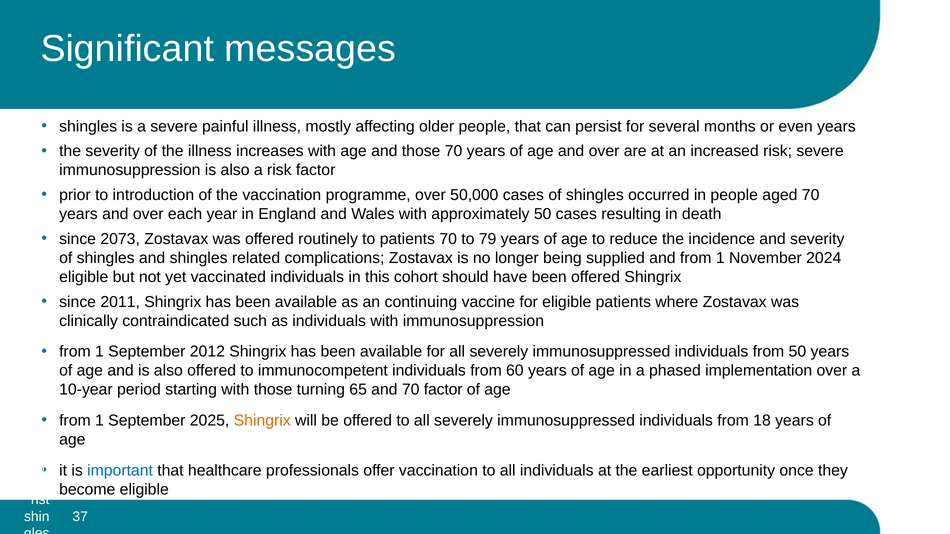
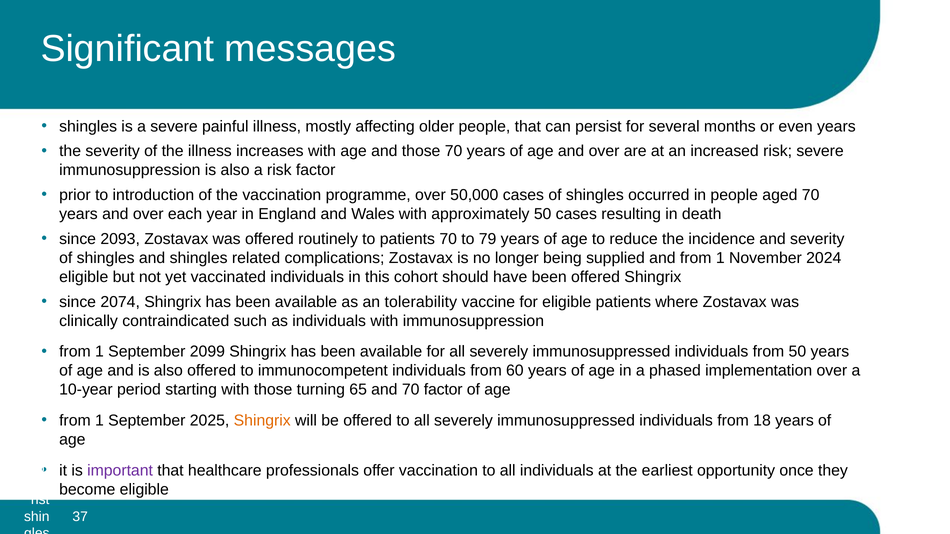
2073: 2073 -> 2093 (120, 239)
2011: 2011 -> 2074 (120, 302)
continuing: continuing -> tolerability (421, 302)
2012: 2012 -> 2099 (207, 352)
important colour: blue -> purple (120, 471)
